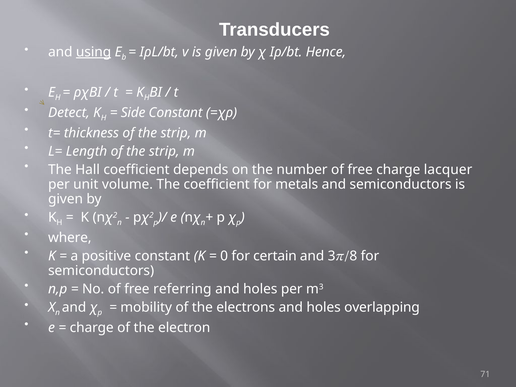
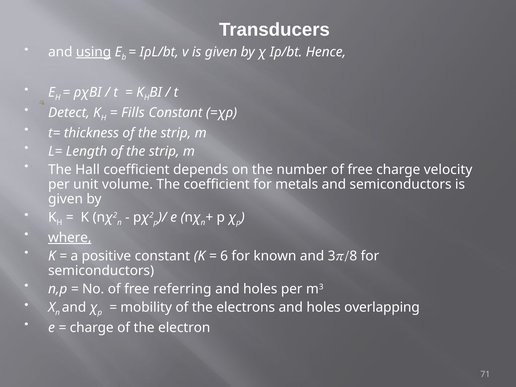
Side: Side -> Fills (133, 113)
lacquer: lacquer -> velocity (448, 170)
where underline: none -> present (70, 238)
0: 0 -> 6 (224, 256)
certain: certain -> known (275, 256)
